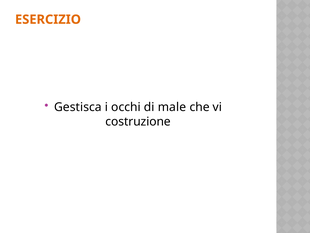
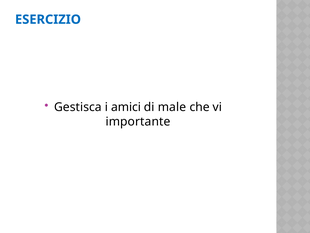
ESERCIZIO colour: orange -> blue (48, 19)
occhi: occhi -> amici (126, 107)
costruzione: costruzione -> importante (138, 121)
